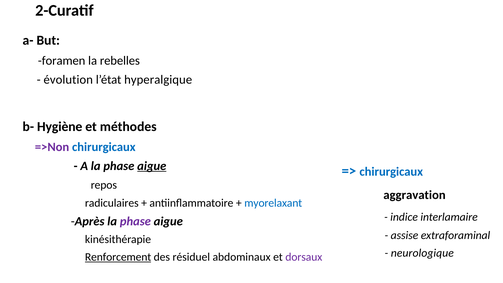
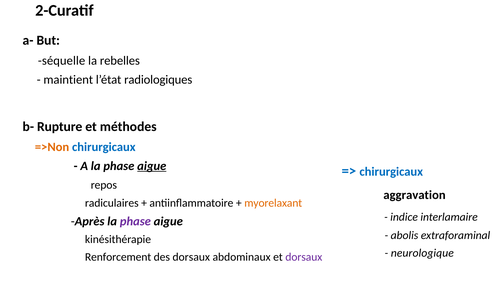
foramen: foramen -> séquelle (62, 61)
évolution: évolution -> maintient (68, 80)
hyperalgique: hyperalgique -> radiologiques (158, 80)
Hygiène: Hygiène -> Rupture (60, 127)
=>Non colour: purple -> orange (52, 147)
myorelaxant colour: blue -> orange (273, 203)
assise: assise -> abolis (405, 235)
Renforcement underline: present -> none (118, 257)
des résiduel: résiduel -> dorsaux (191, 257)
